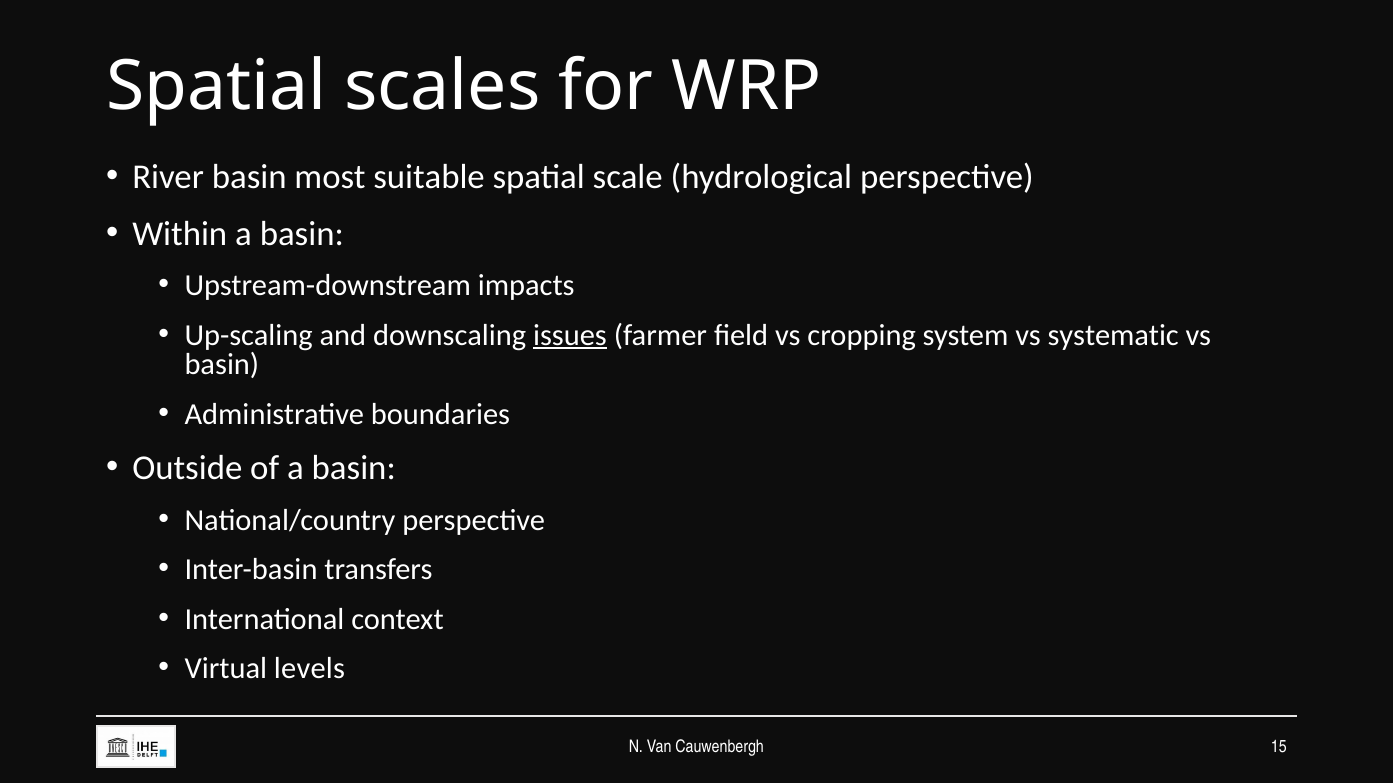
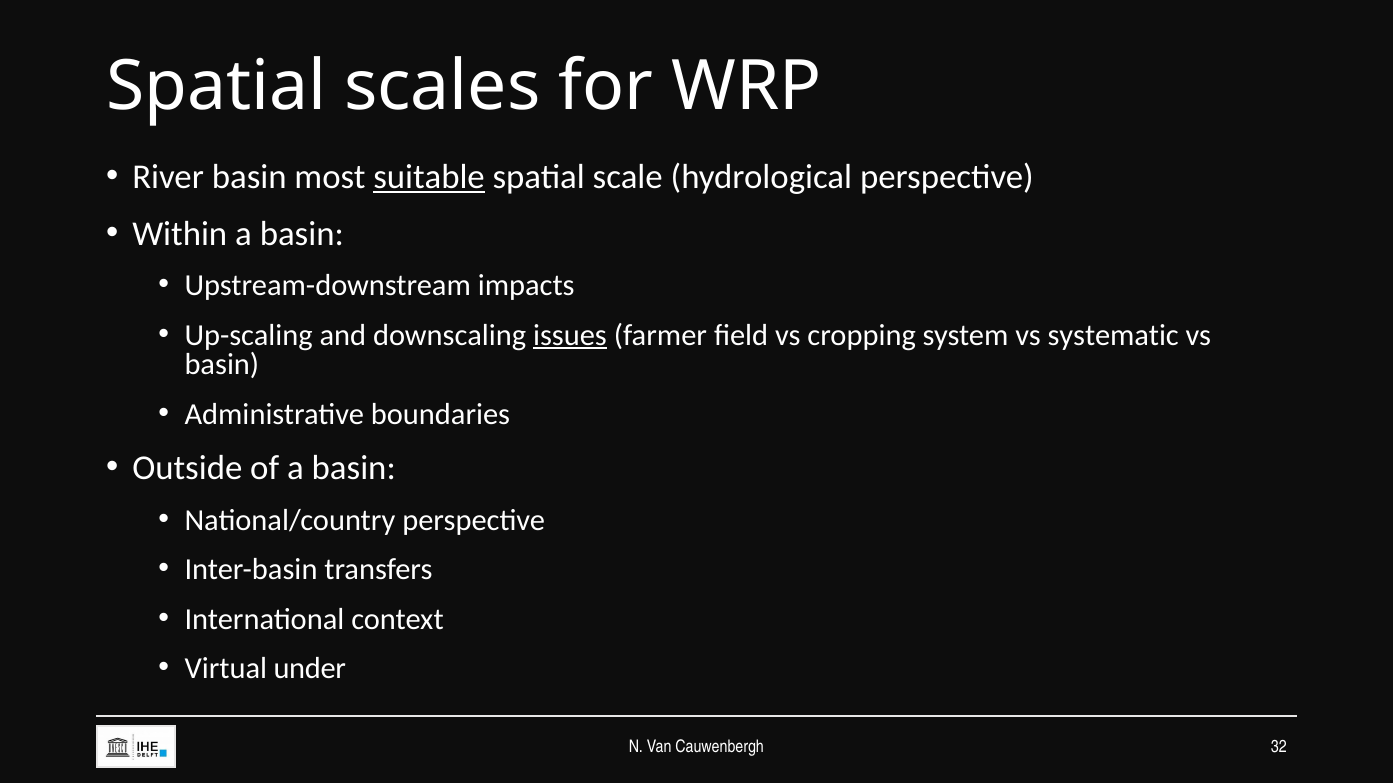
suitable underline: none -> present (429, 177)
levels: levels -> under (310, 669)
15: 15 -> 32 (1279, 747)
